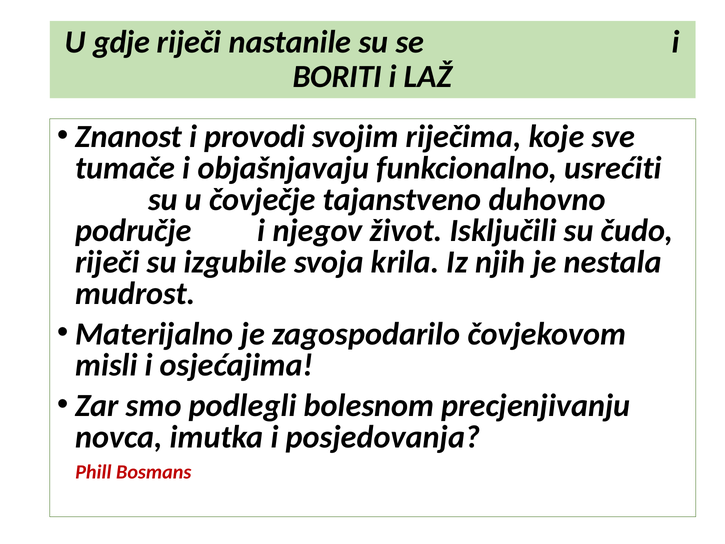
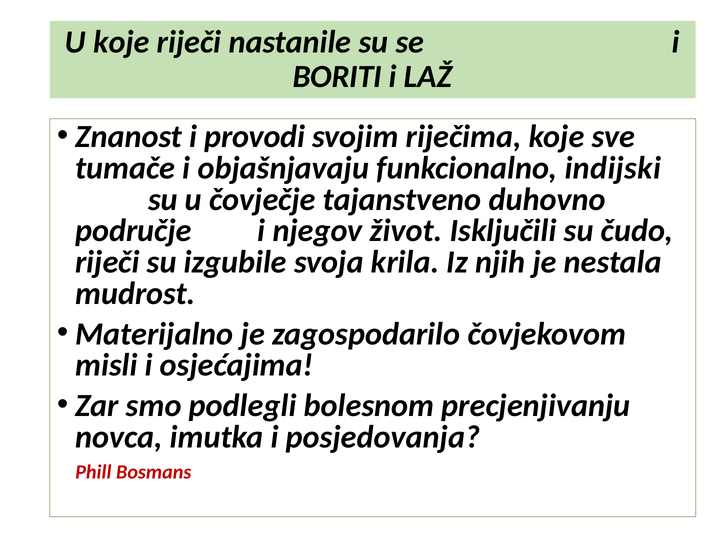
U gdje: gdje -> koje (121, 42)
usrećiti: usrećiti -> indijski (613, 168)
